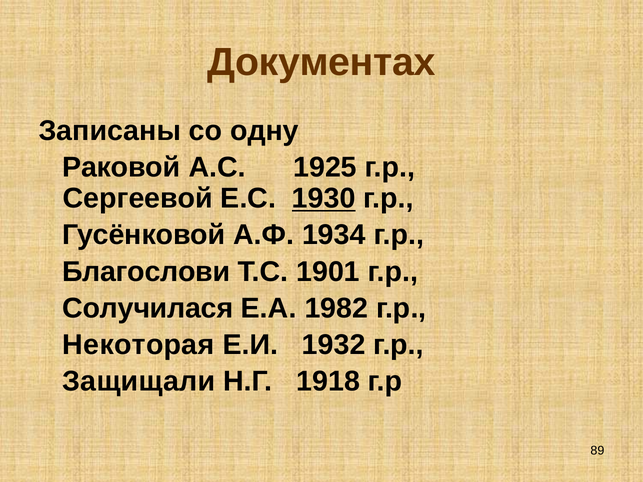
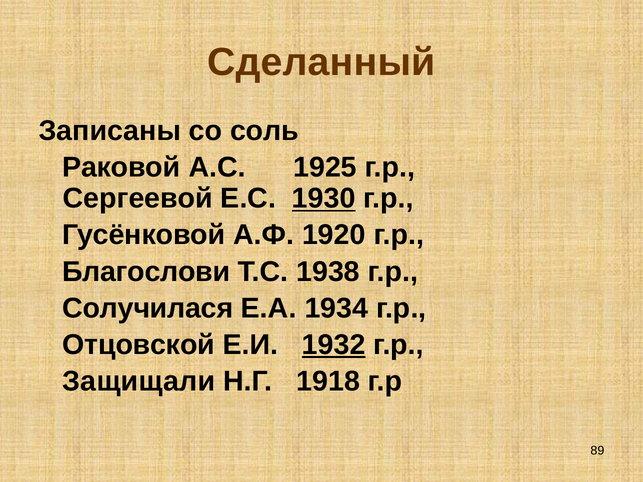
Документах: Документах -> Сделанный (321, 62)
одну: одну -> соль (265, 131)
1934: 1934 -> 1920 (334, 235)
1901: 1901 -> 1938 (328, 272)
1982: 1982 -> 1934 (336, 308)
Некоторая: Некоторая -> Отцовской (139, 345)
1932 underline: none -> present (334, 345)
